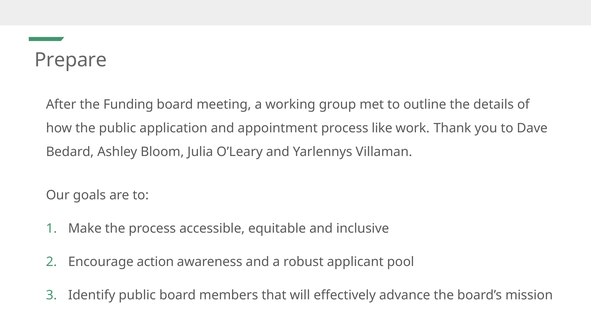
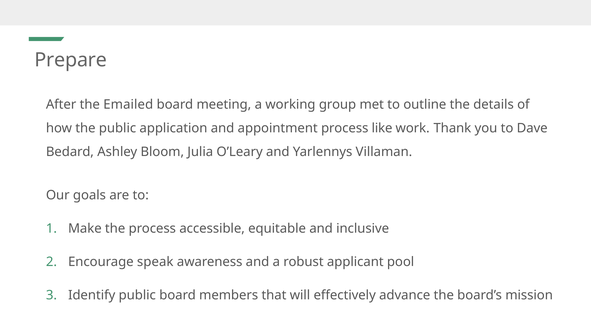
Funding: Funding -> Emailed (128, 105)
action: action -> speak (155, 262)
